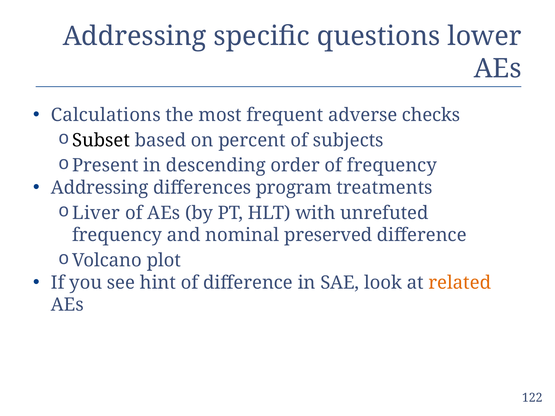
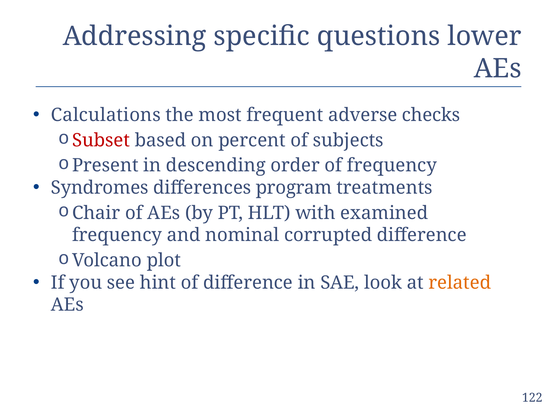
Subset colour: black -> red (101, 140)
Addressing: Addressing -> Syndromes (100, 188)
Liver: Liver -> Chair (96, 213)
unrefuted: unrefuted -> examined (384, 213)
preserved: preserved -> corrupted (328, 235)
